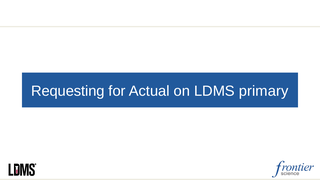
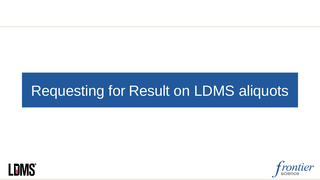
Actual: Actual -> Result (149, 91)
primary: primary -> aliquots (264, 91)
